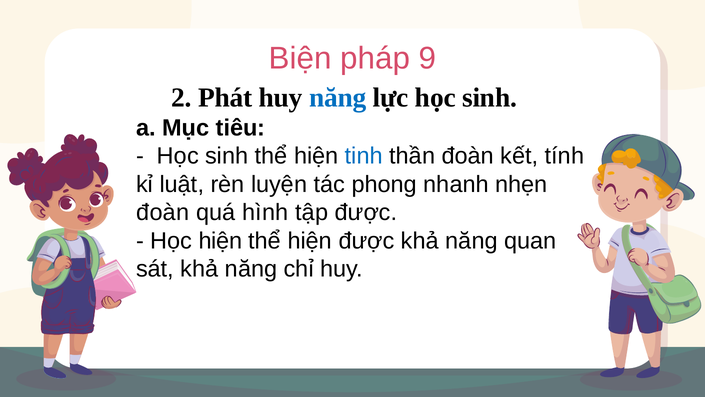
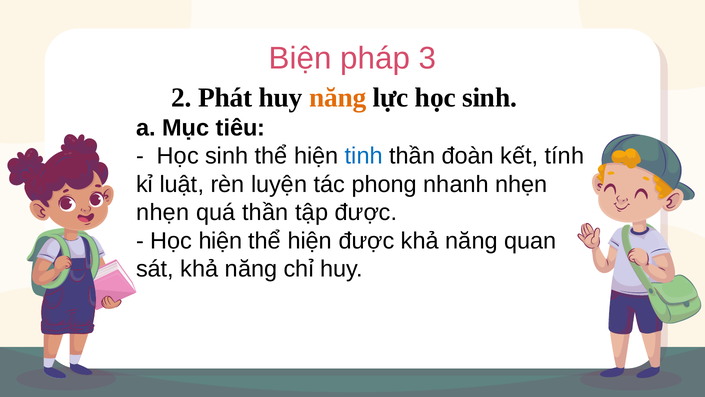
9: 9 -> 3 (427, 59)
năng colour: blue -> orange (338, 97)
đoàn: đoàn -> nhẹn (163, 212)
quá hình: hình -> thần (265, 212)
